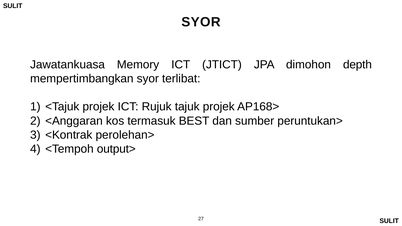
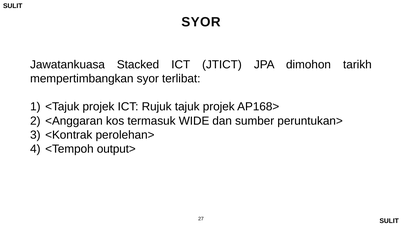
Memory: Memory -> Stacked (138, 65)
depth: depth -> tarikh (357, 65)
BEST: BEST -> WIDE (194, 121)
